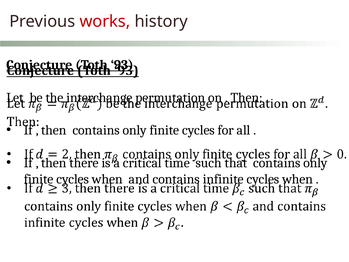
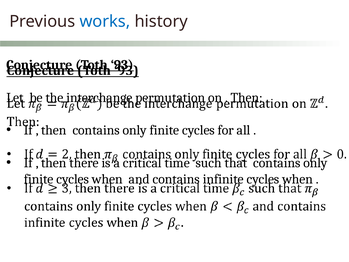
works colour: red -> blue (105, 21)
